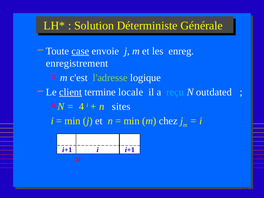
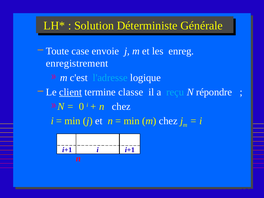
case underline: present -> none (80, 51)
l'adresse colour: light green -> light blue (110, 78)
locale: locale -> classe (131, 92)
outdated: outdated -> répondre (214, 92)
4: 4 -> 0 (81, 107)
n sites: sites -> chez (121, 107)
